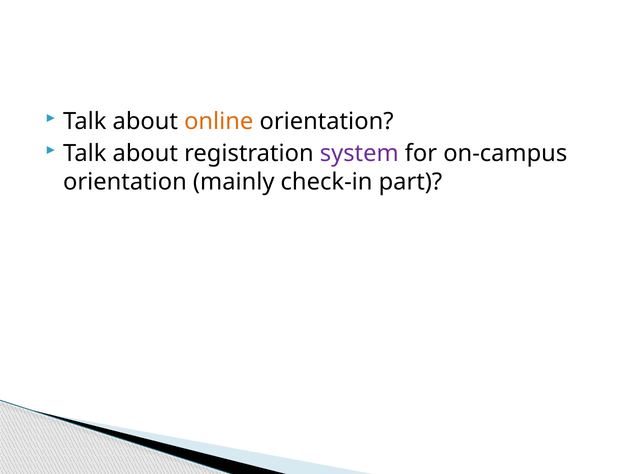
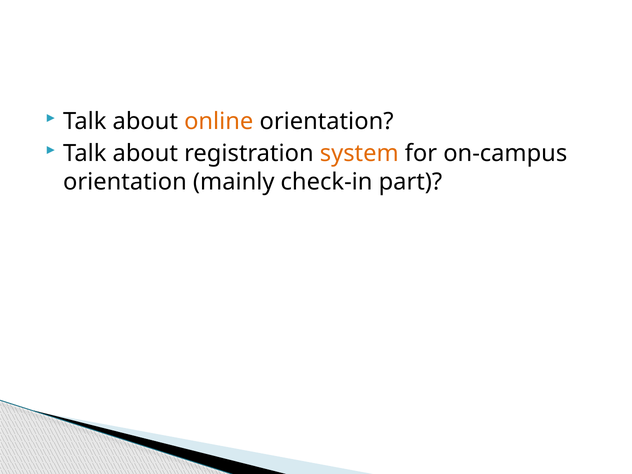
system colour: purple -> orange (359, 153)
